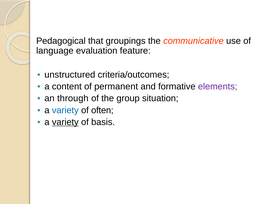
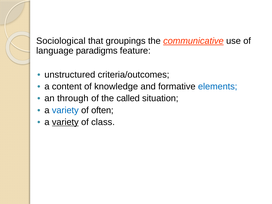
Pedagogical: Pedagogical -> Sociological (61, 41)
communicative underline: none -> present (193, 41)
evaluation: evaluation -> paradigms (97, 51)
permanent: permanent -> knowledge (116, 87)
elements colour: purple -> blue (218, 87)
group: group -> called (128, 98)
basis: basis -> class (103, 122)
